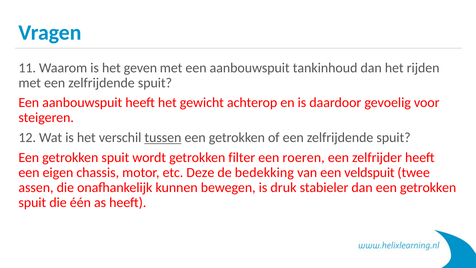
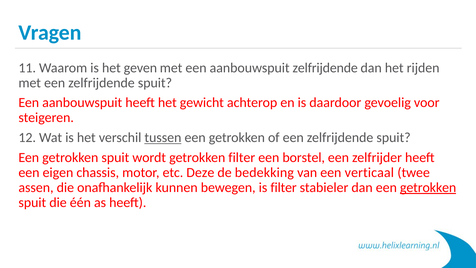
aanbouwspuit tankinhoud: tankinhoud -> zelfrijdende (325, 68)
roeren: roeren -> borstel (304, 157)
veldspuit: veldspuit -> verticaal (369, 172)
is druk: druk -> filter (284, 187)
getrokken underline: none -> present (428, 187)
